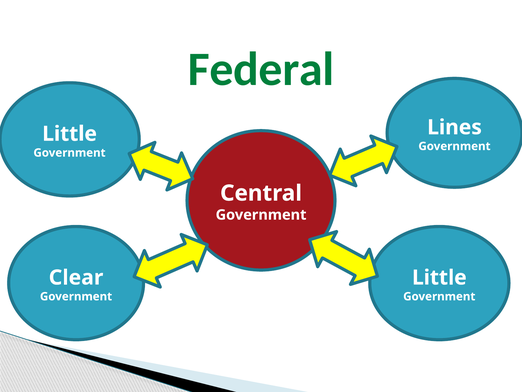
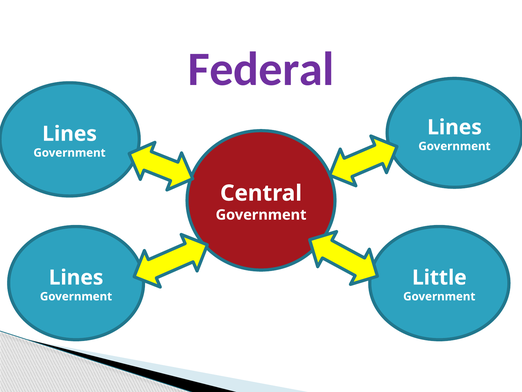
Federal colour: green -> purple (261, 69)
Little: Little -> Lines (70, 134)
Clear: Clear -> Lines (76, 277)
